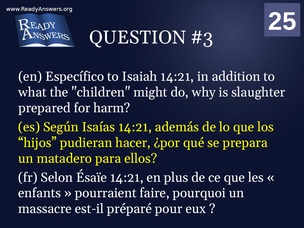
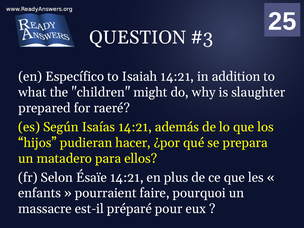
harm: harm -> raeré (112, 108)
